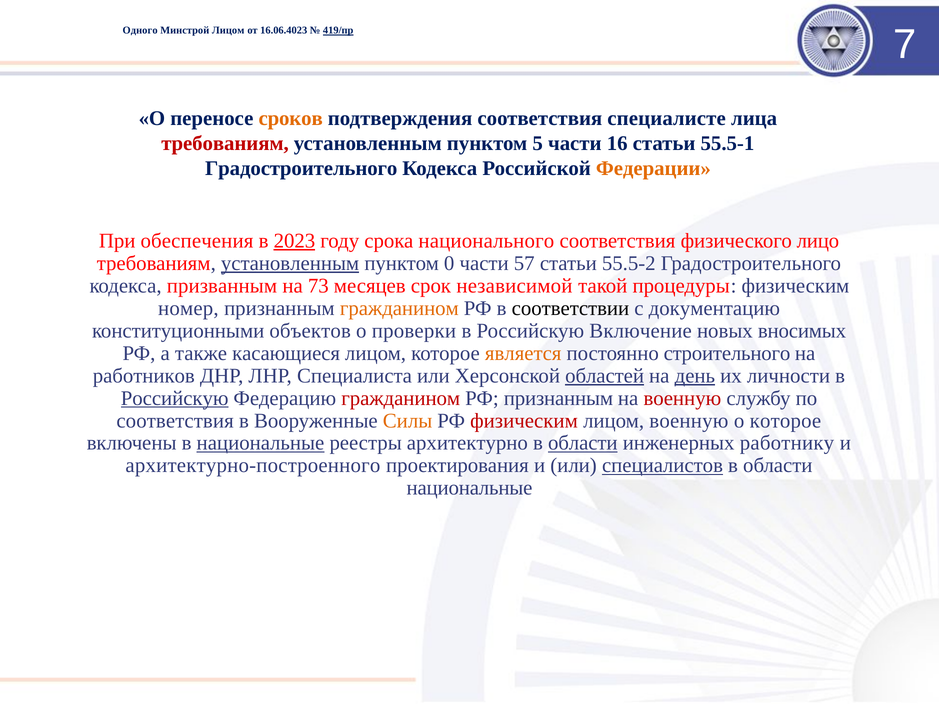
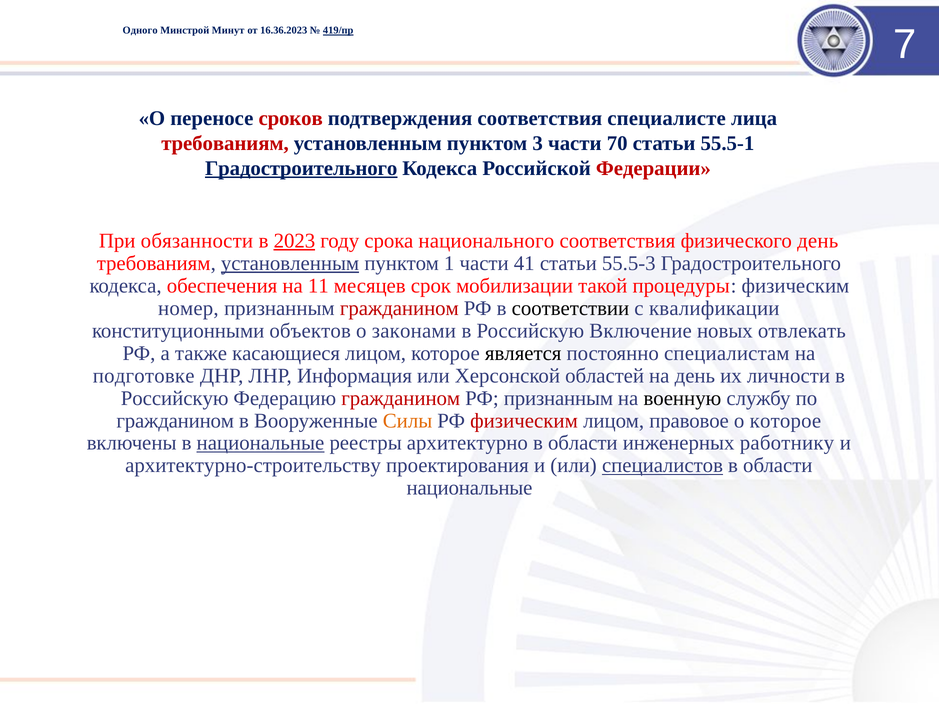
Минстрой Лицом: Лицом -> Минут (228, 30)
16.06.4023: 16.06.4023 -> 16.36.2023 (284, 30)
сроков colour: orange -> red (291, 118)
5: 5 -> 3 (538, 143)
16: 16 -> 70 (617, 143)
Градостроительного underline: none -> present (301, 168)
Федерации colour: orange -> red (653, 168)
обеспечения: обеспечения -> обязанности (197, 241)
физического лицо: лицо -> день (818, 241)
0: 0 -> 1 (449, 263)
57: 57 -> 41 (524, 263)
55.5-2: 55.5-2 -> 55.5-3 (629, 263)
призванным: призванным -> обеспечения (222, 286)
73: 73 -> 11 (318, 286)
независимой: независимой -> мобилизации (515, 286)
гражданином colour: orange -> red (399, 308)
документацию: документацию -> квалификации (714, 308)
проверки: проверки -> законами (414, 331)
вносимых: вносимых -> отвлекать (802, 331)
является colour: orange -> black (523, 353)
строительного: строительного -> специалистам (727, 353)
работников: работников -> подготовке (144, 376)
Специалиста: Специалиста -> Информация (354, 376)
областей underline: present -> none (605, 376)
день underline: present -> none (695, 376)
Российскую underline: present -> none (175, 398)
военную colour: red -> black (682, 398)
соответствия: соответствия -> гражданином (175, 421)
лицом военную: военную -> правовое (689, 421)
области underline: present -> none (583, 443)
архитектурно-построенного: архитектурно-построенного -> архитектурно-строительству (253, 466)
